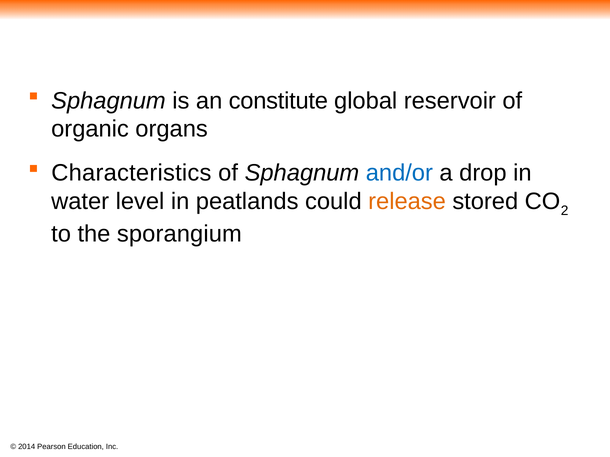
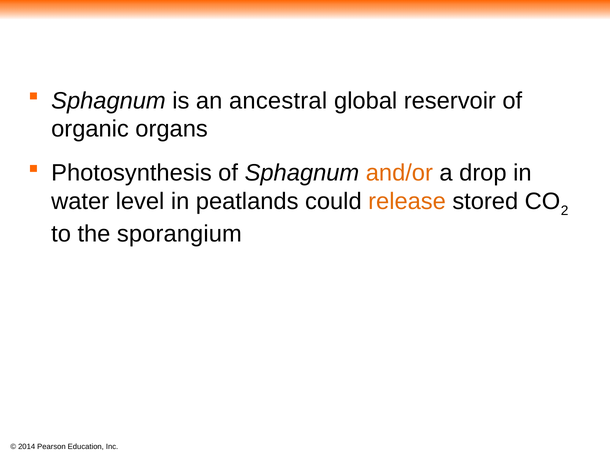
constitute: constitute -> ancestral (278, 101)
Characteristics: Characteristics -> Photosynthesis (131, 173)
and/or colour: blue -> orange (399, 173)
